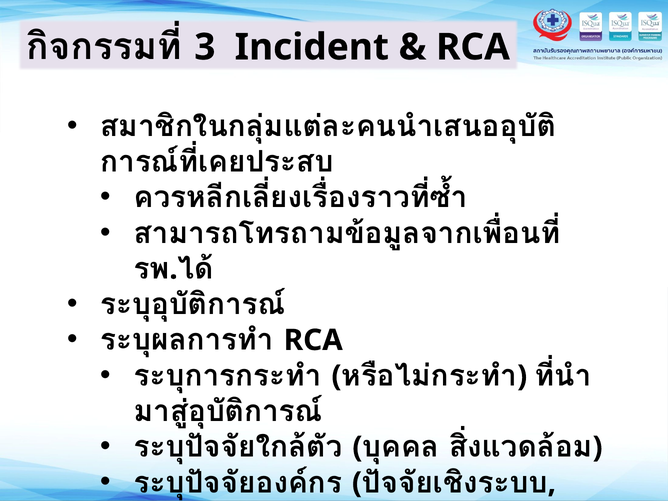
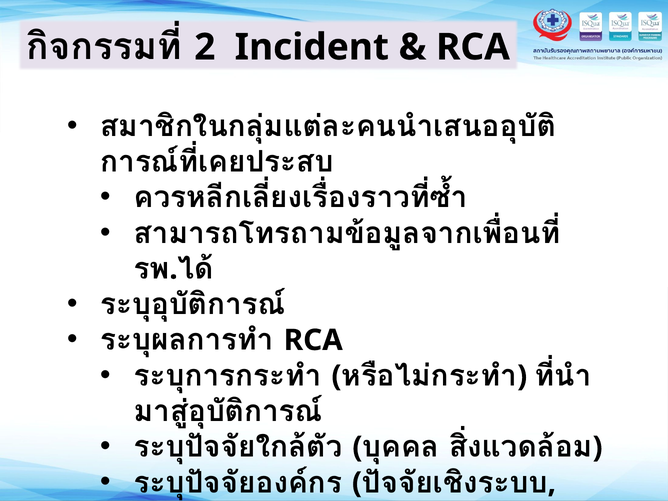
3: 3 -> 2 (205, 47)
